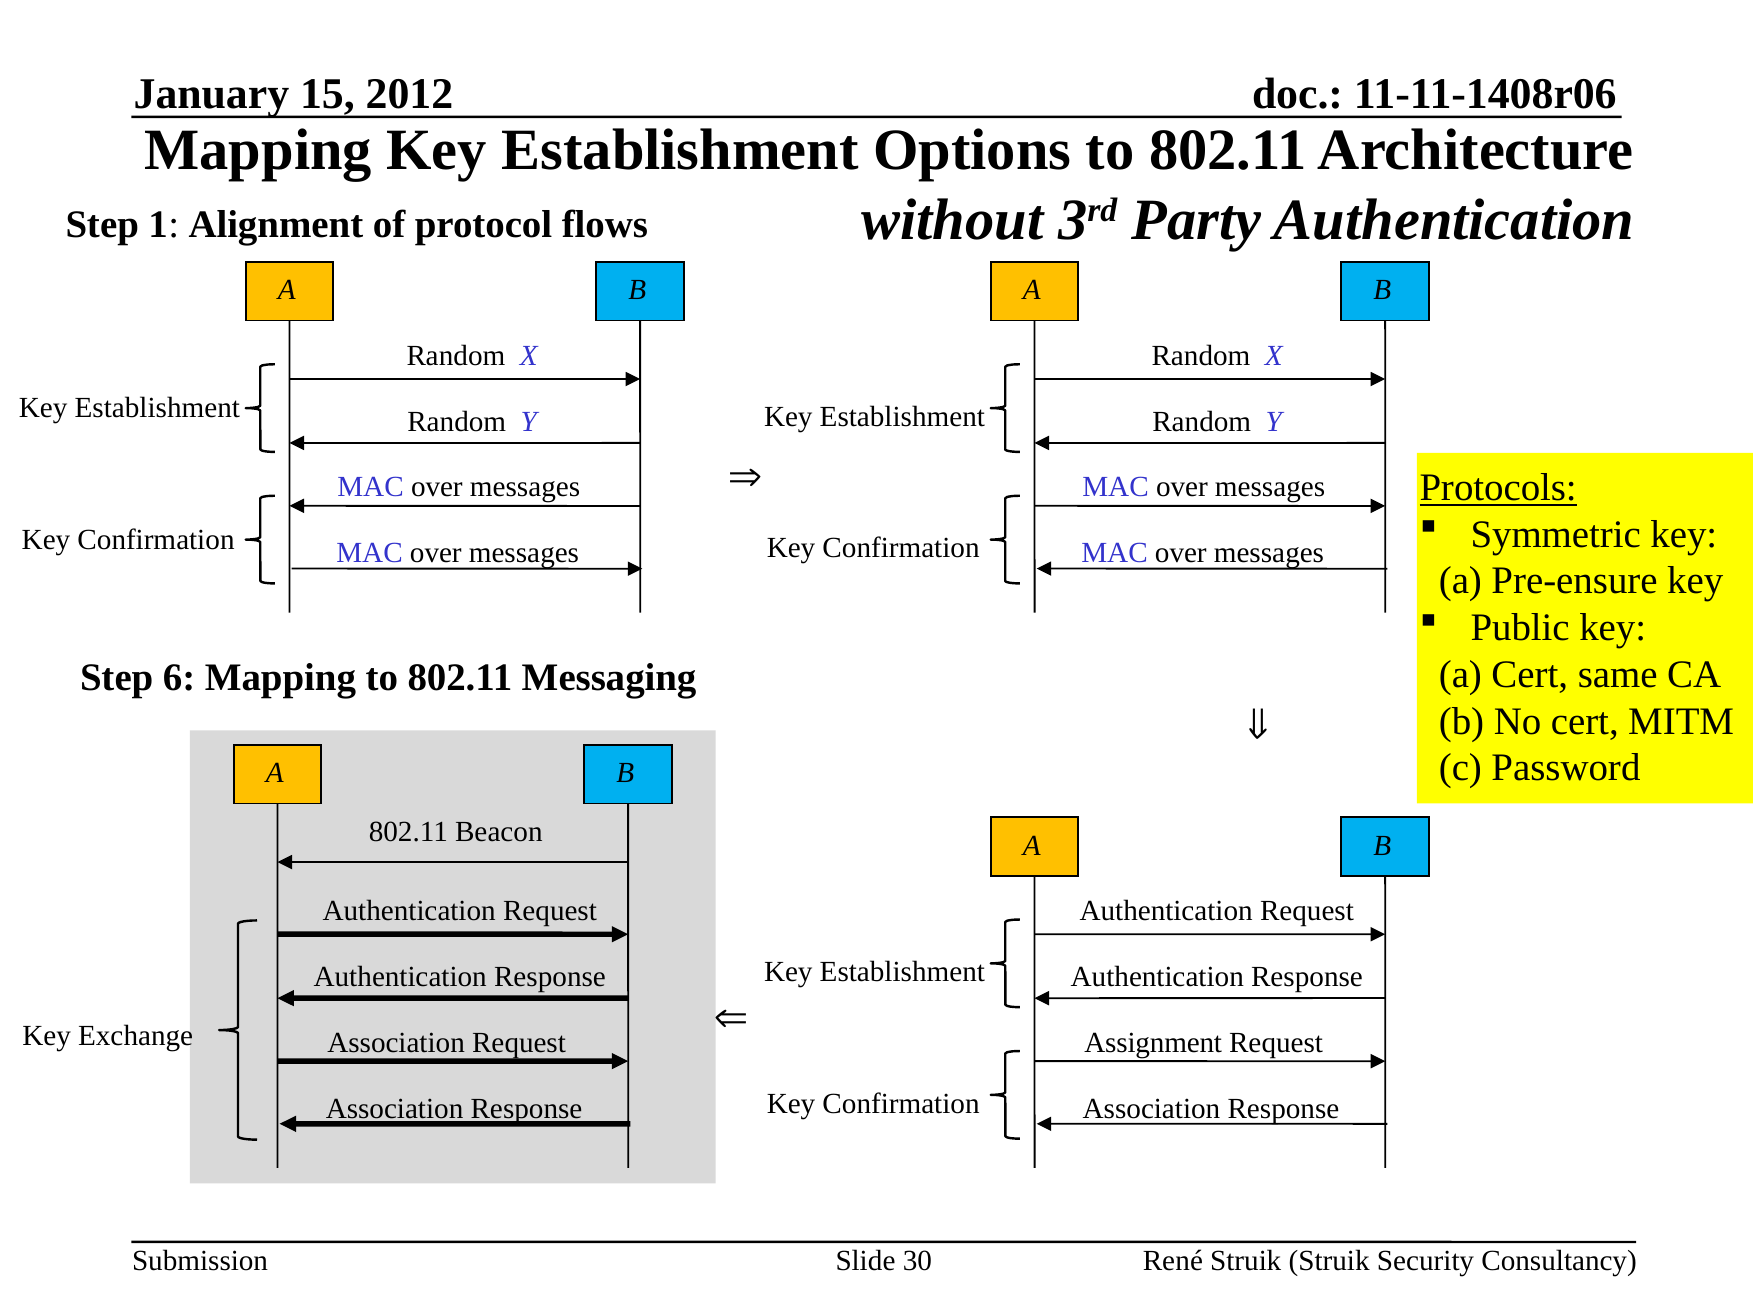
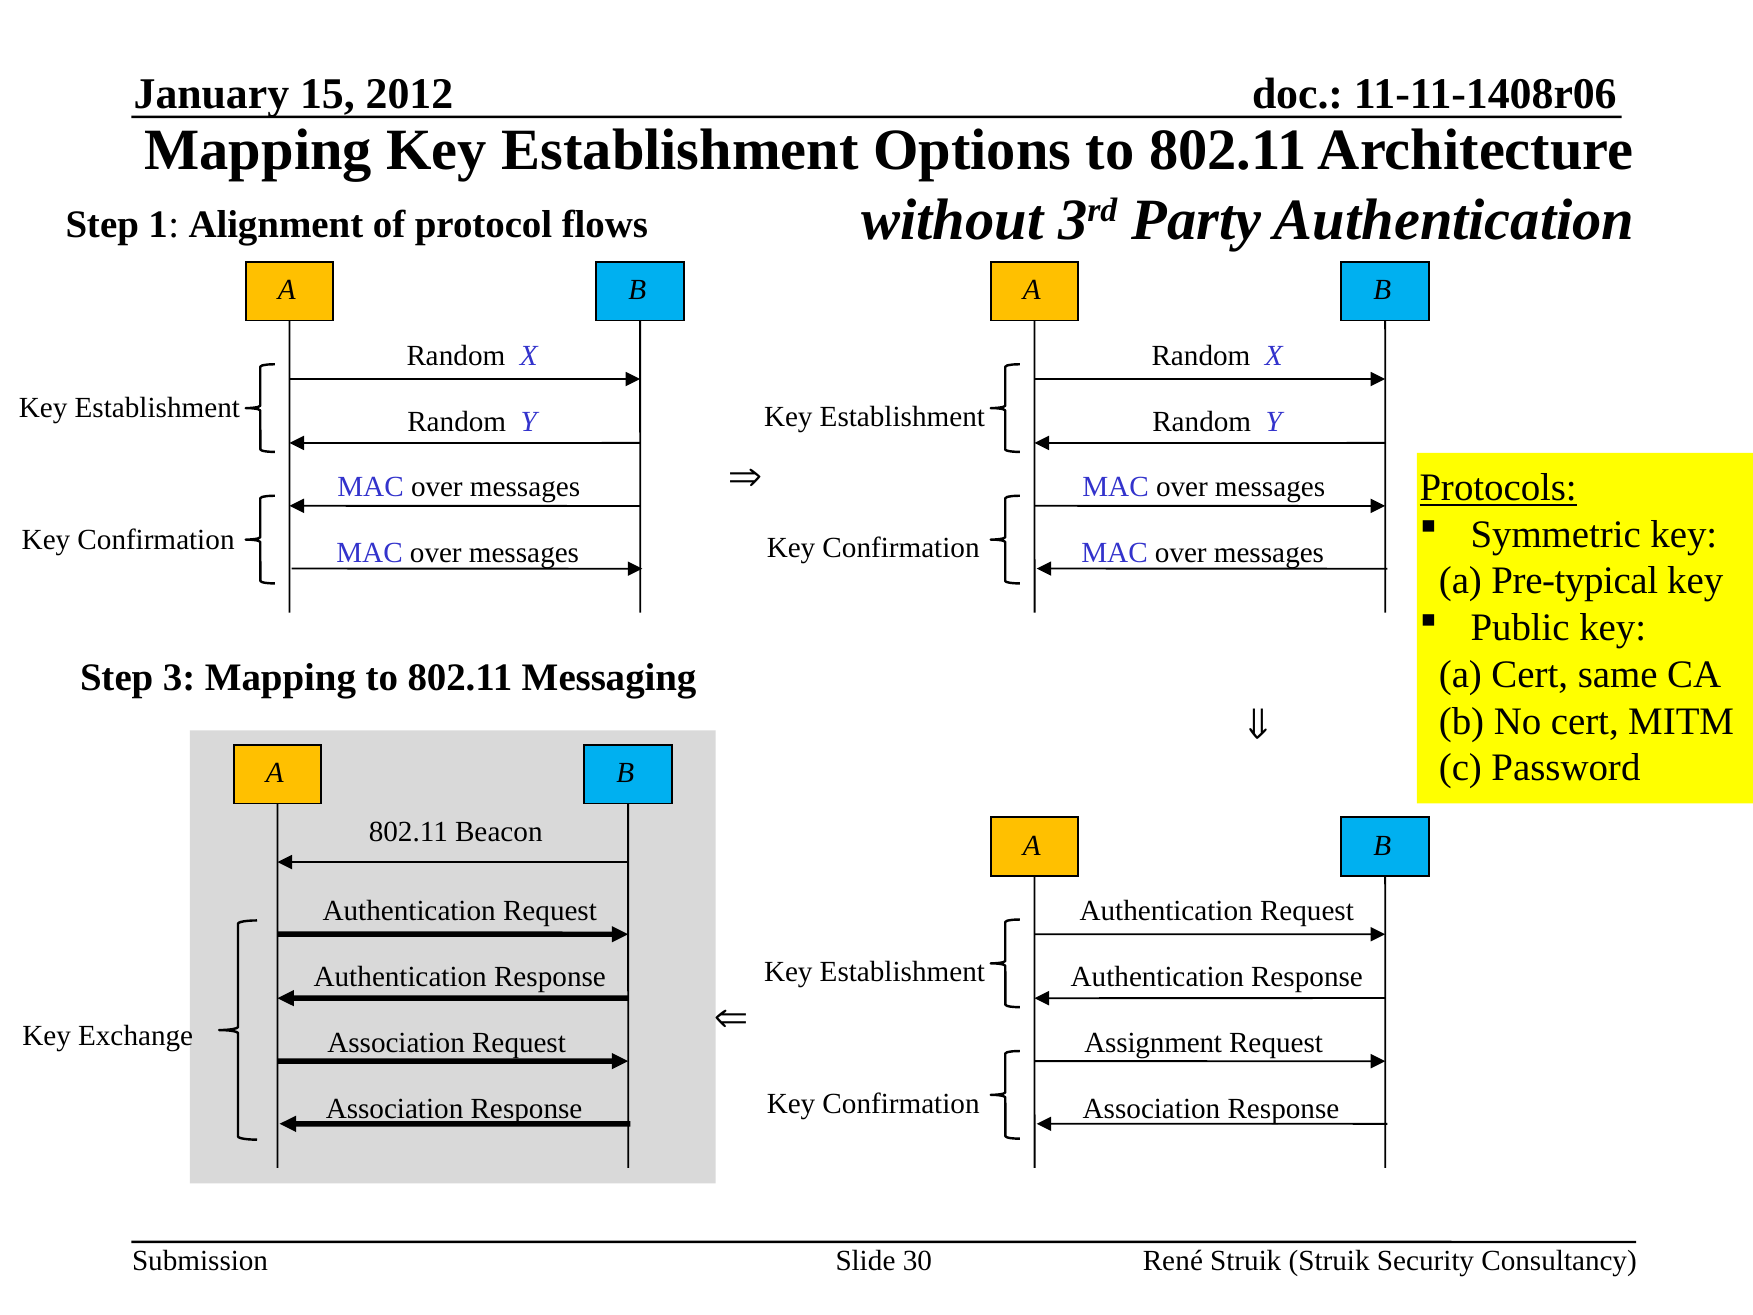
Pre-ensure: Pre-ensure -> Pre-typical (1575, 581)
6: 6 -> 3 (179, 677)
